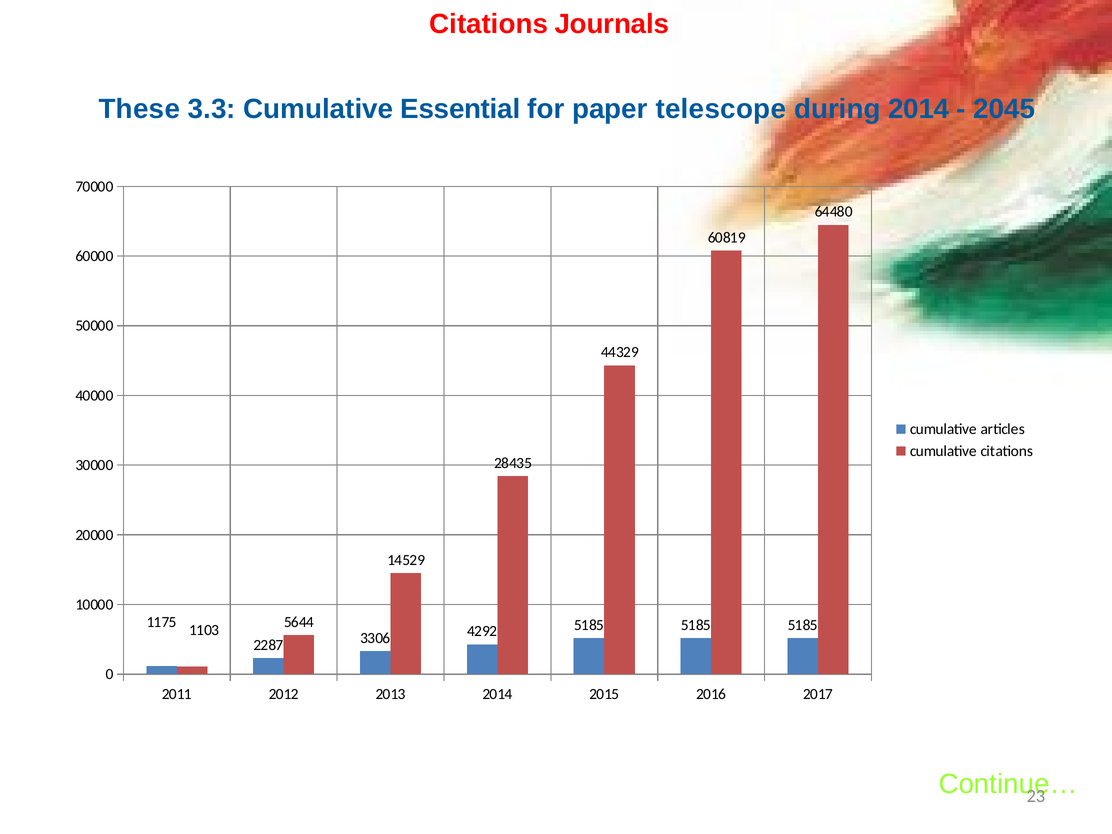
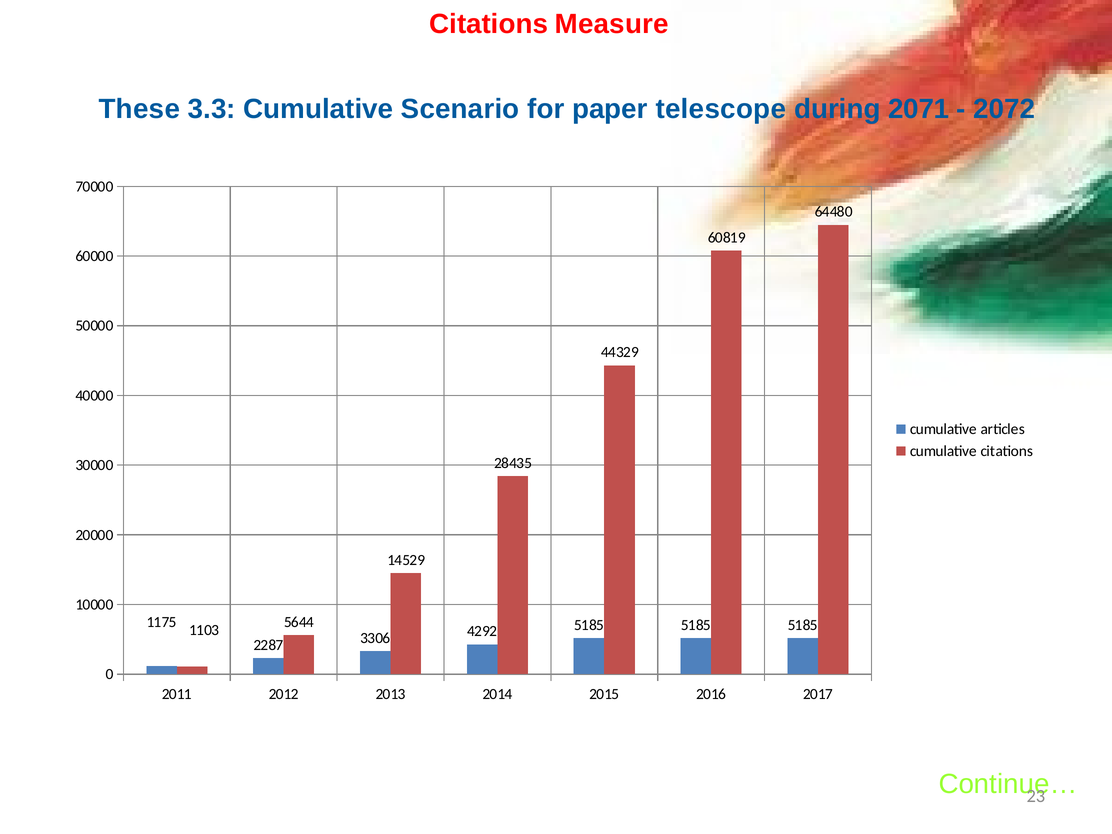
Journals: Journals -> Measure (612, 24)
Essential: Essential -> Scenario (460, 109)
during 2014: 2014 -> 2071 (919, 109)
2045: 2045 -> 2072 (1004, 109)
